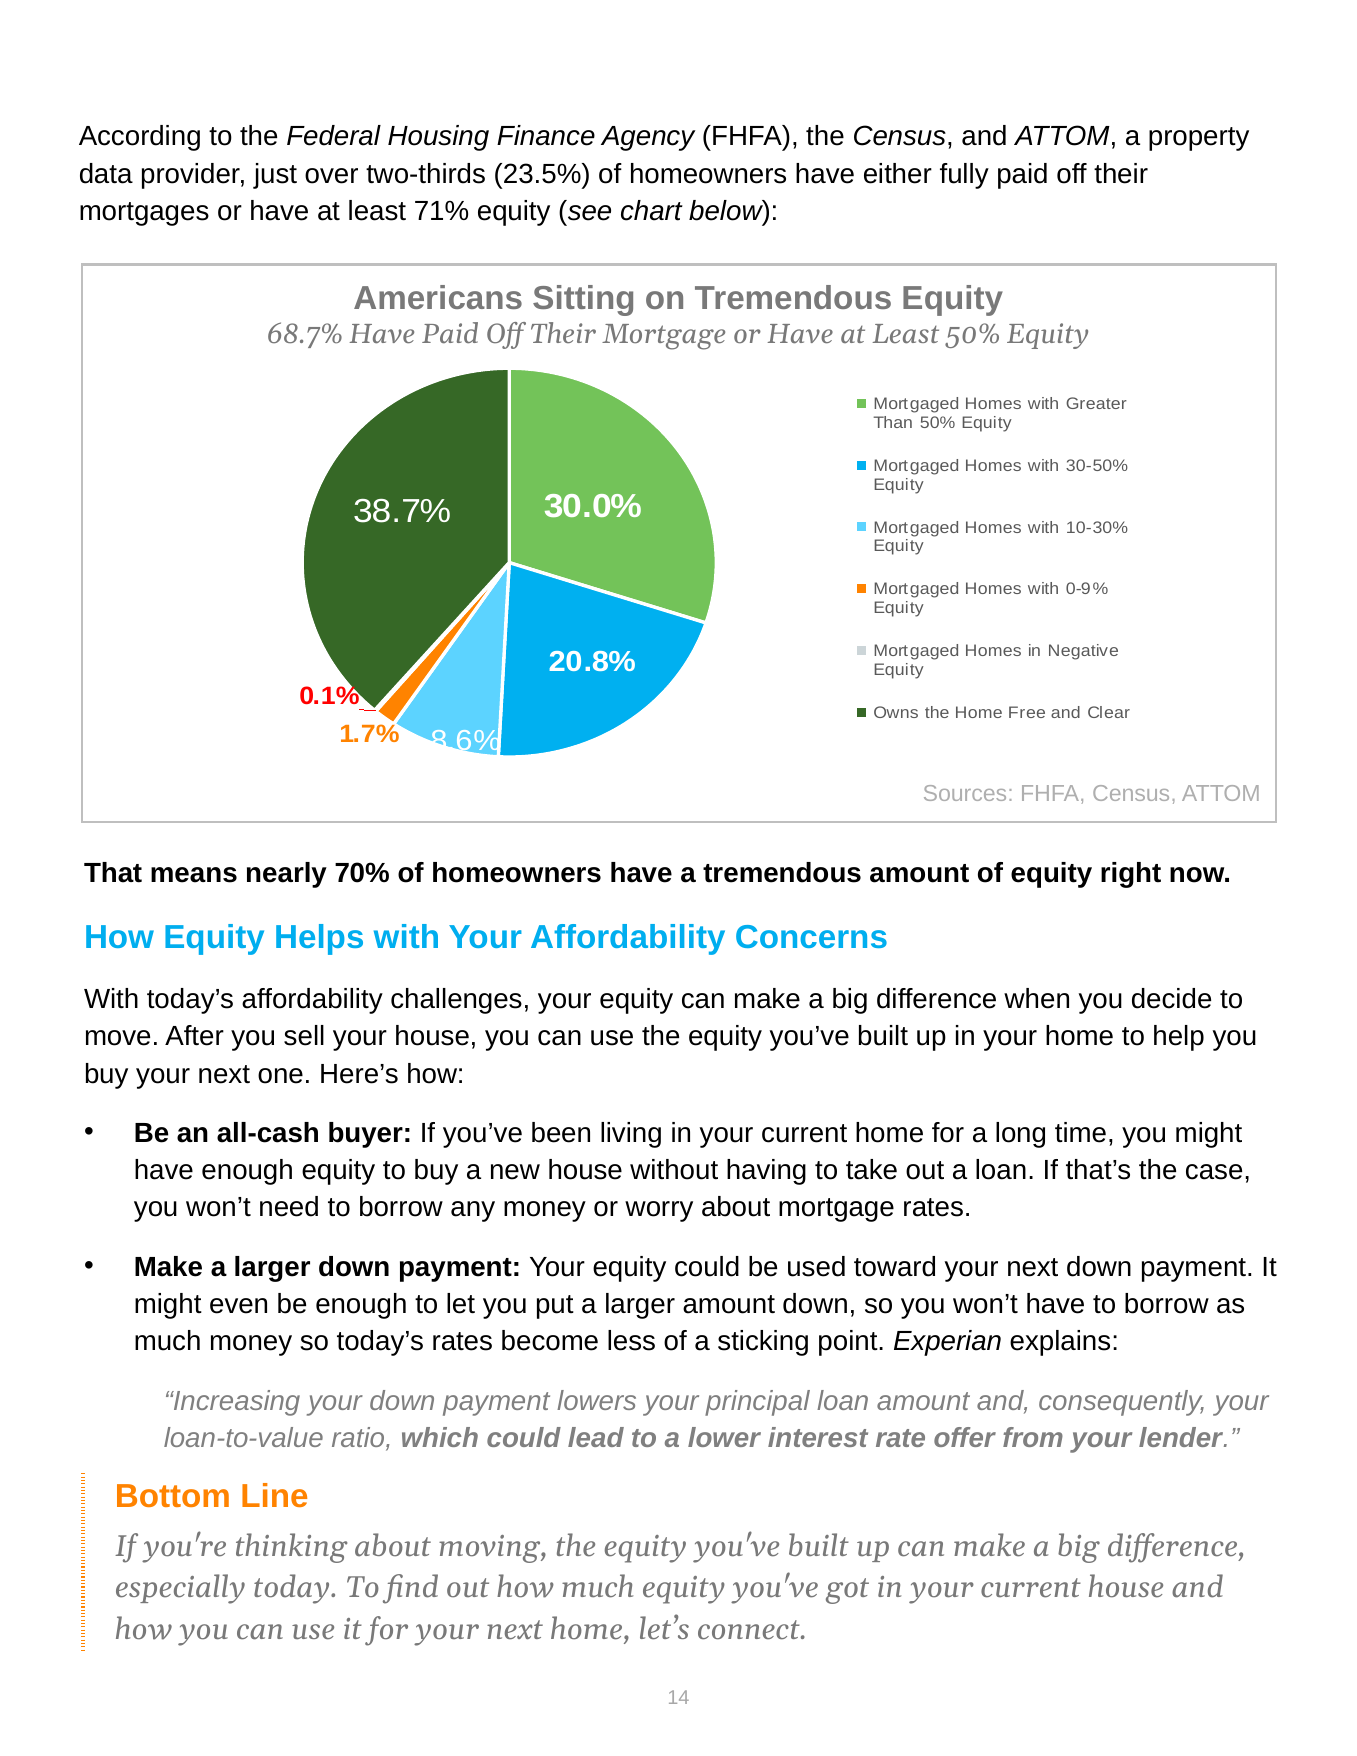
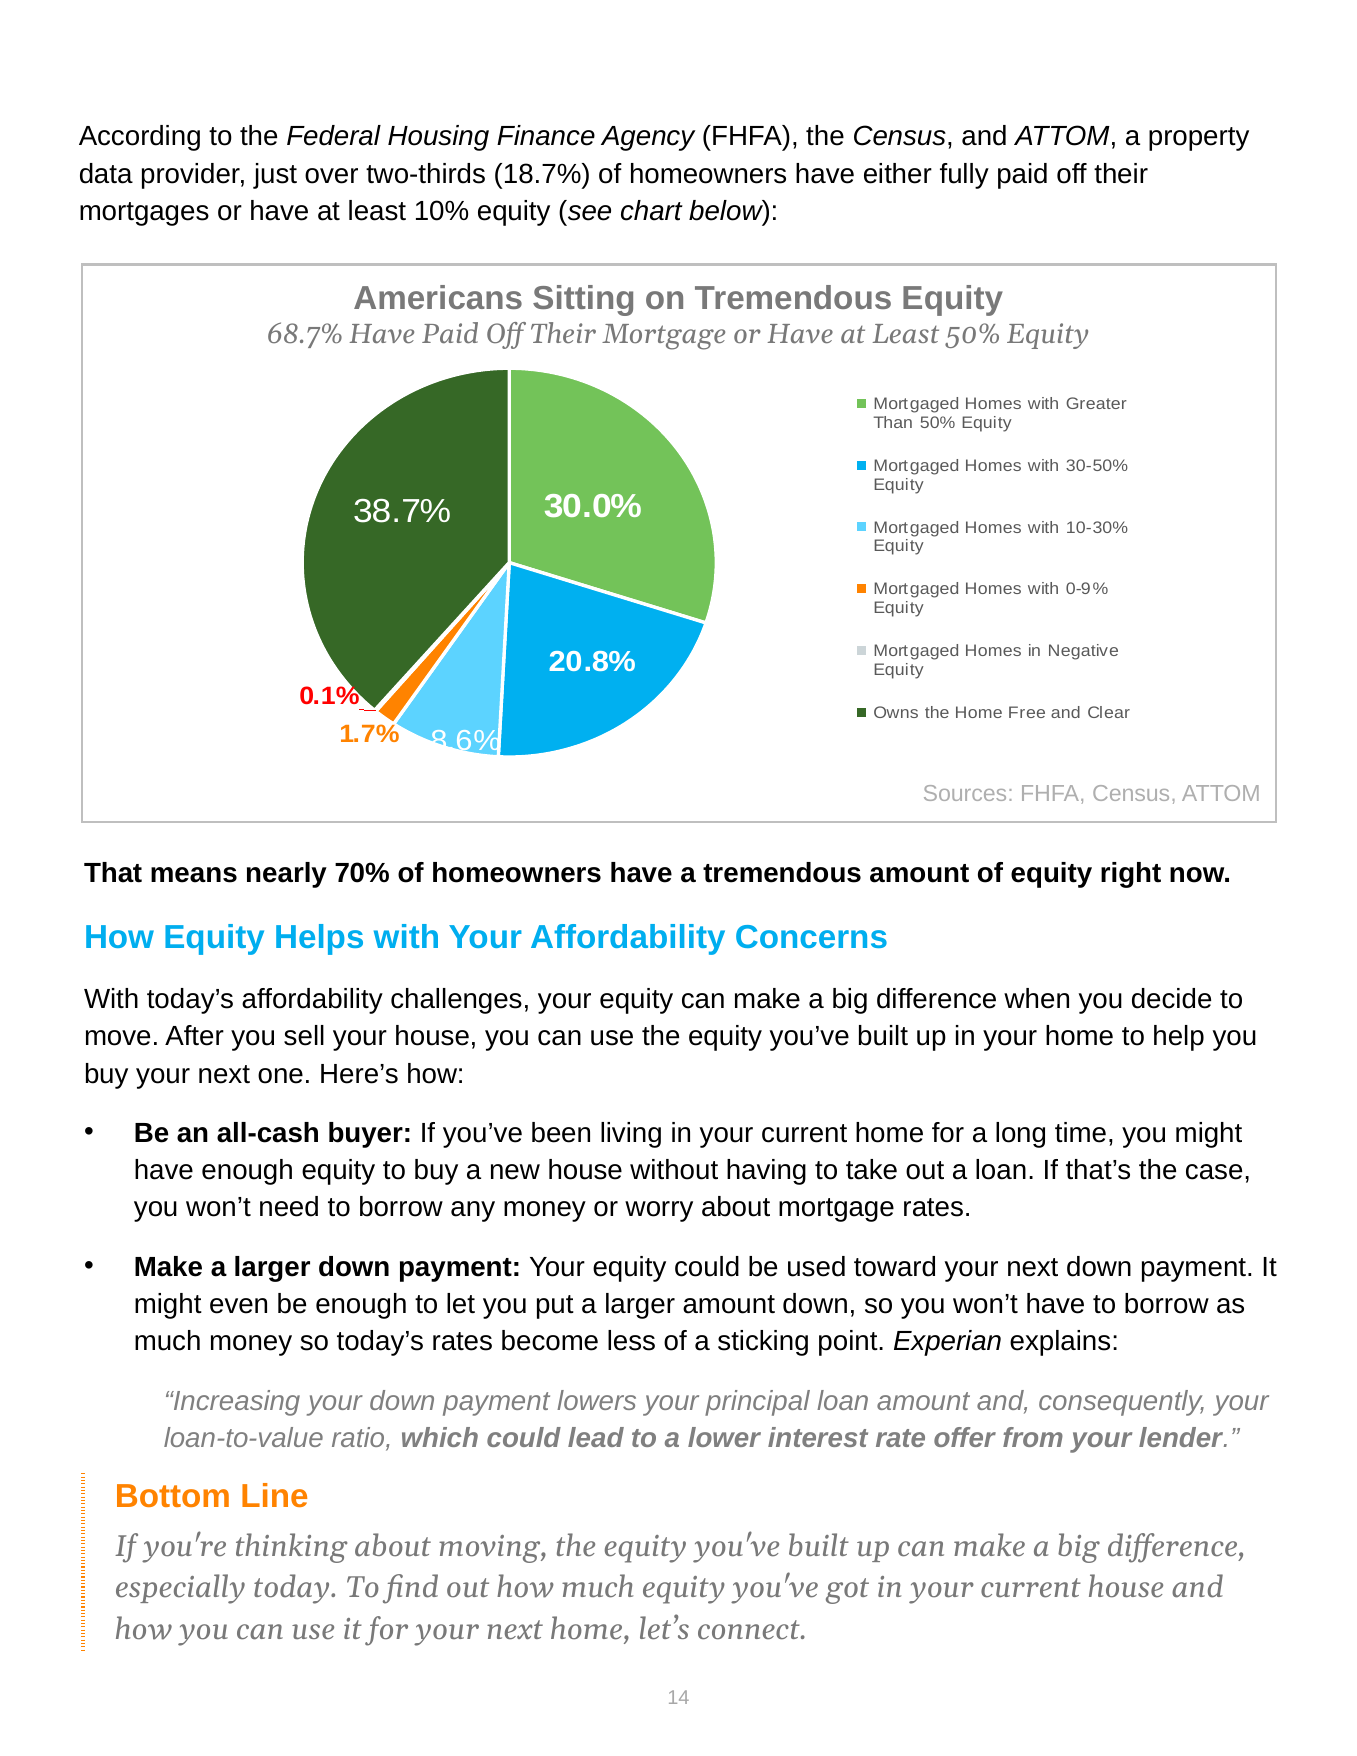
23.5%: 23.5% -> 18.7% (542, 174)
71%: 71% -> 10% (442, 211)
